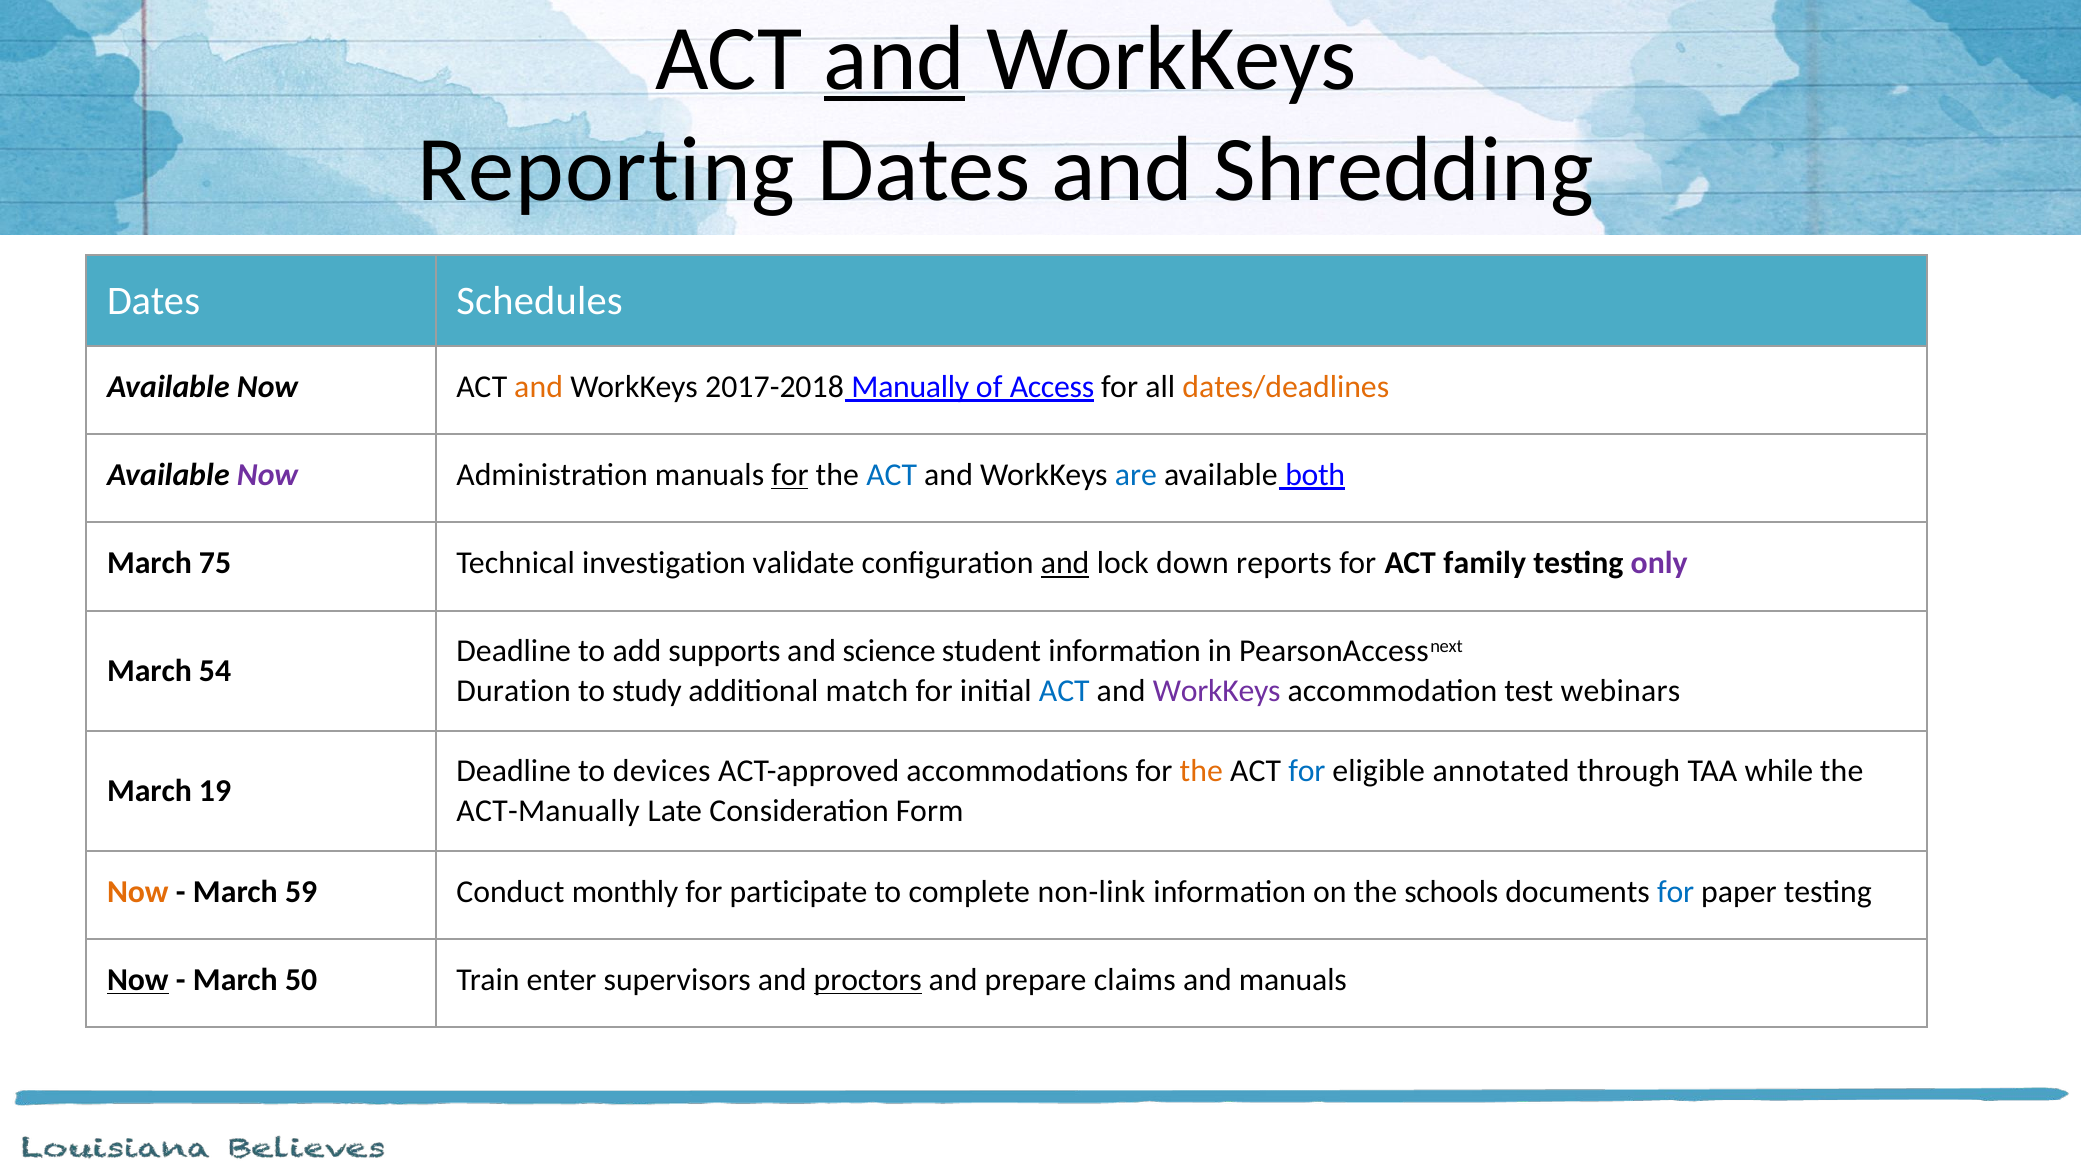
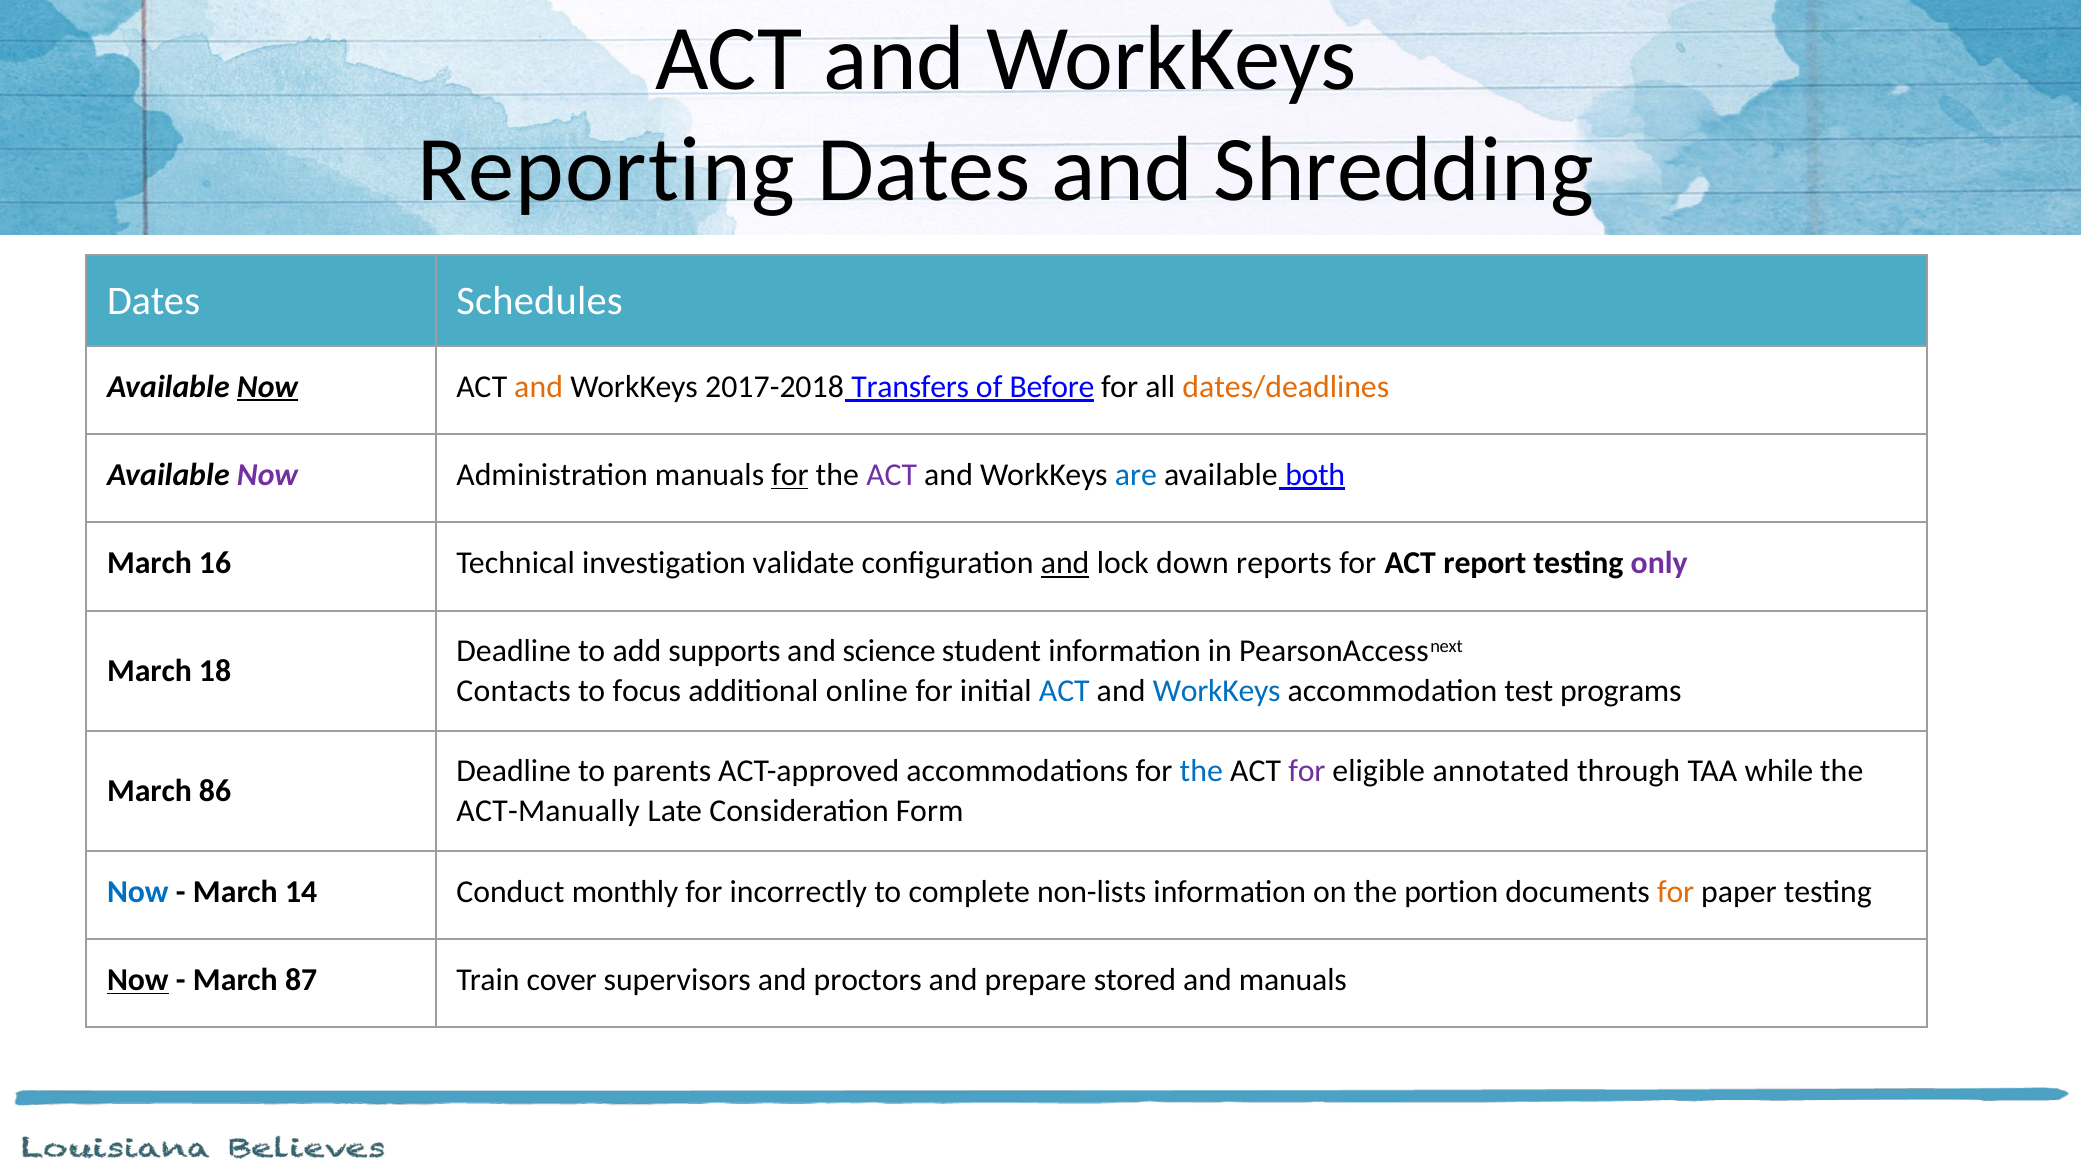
and underline: present -> none (894, 59)
Now underline: none -> present (268, 386)
Manually: Manually -> Transfers (910, 386)
Access: Access -> Before (1052, 386)
ACT colour: blue -> purple (892, 475)
75: 75 -> 16 (215, 563)
family: family -> report (1485, 563)
54: 54 -> 18 (215, 671)
Duration: Duration -> Contacts (514, 690)
study: study -> focus (647, 690)
match: match -> online (867, 690)
WorkKeys colour: purple -> blue (1217, 690)
webinars: webinars -> programs (1621, 690)
devices: devices -> parents (662, 771)
the colour: orange -> blue (1201, 771)
for colour: blue -> purple (1307, 771)
19: 19 -> 86 (215, 791)
Now colour: orange -> blue (138, 891)
59: 59 -> 14 (301, 891)
participate: participate -> incorrectly (798, 891)
non-link: non-link -> non-lists (1092, 891)
schools: schools -> portion (1451, 891)
for colour: blue -> orange (1676, 891)
50: 50 -> 87 (301, 979)
enter: enter -> cover (562, 979)
proctors underline: present -> none (868, 979)
claims: claims -> stored (1135, 979)
